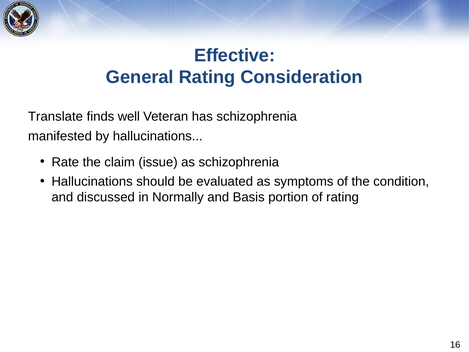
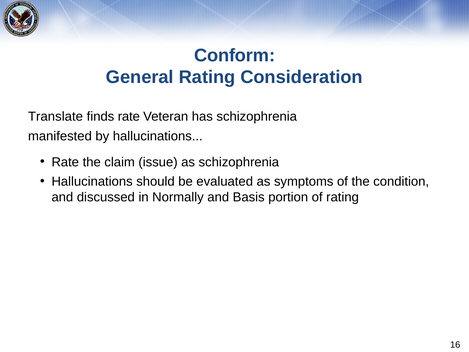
Effective: Effective -> Conform (235, 55)
finds well: well -> rate (129, 116)
